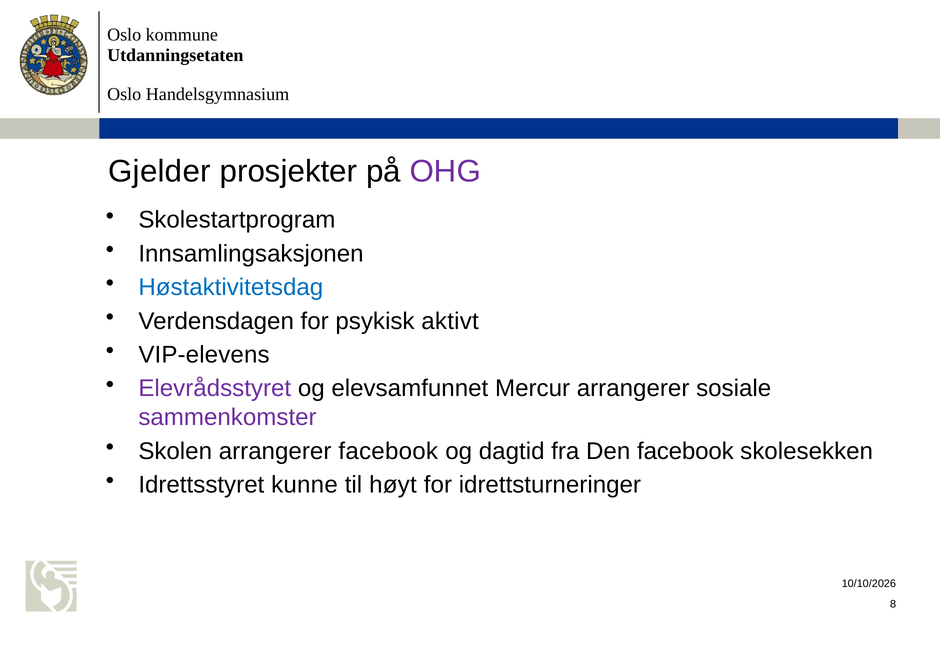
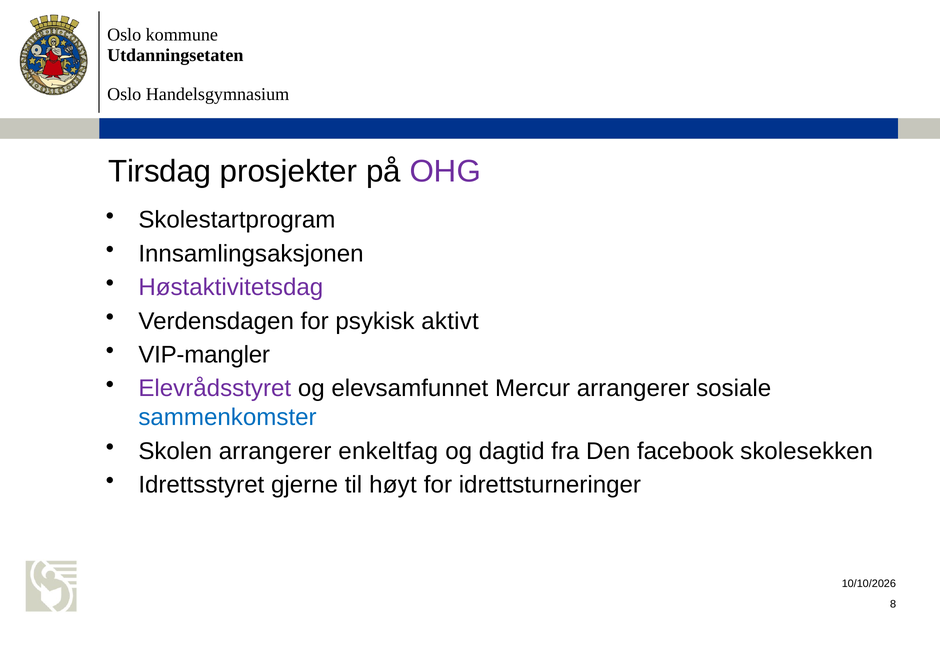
Gjelder: Gjelder -> Tirsdag (160, 172)
Høstaktivitetsdag colour: blue -> purple (231, 288)
VIP-elevens: VIP-elevens -> VIP-mangler (204, 355)
sammenkomster colour: purple -> blue (228, 418)
arrangerer facebook: facebook -> enkeltfag (388, 452)
kunne: kunne -> gjerne (305, 485)
